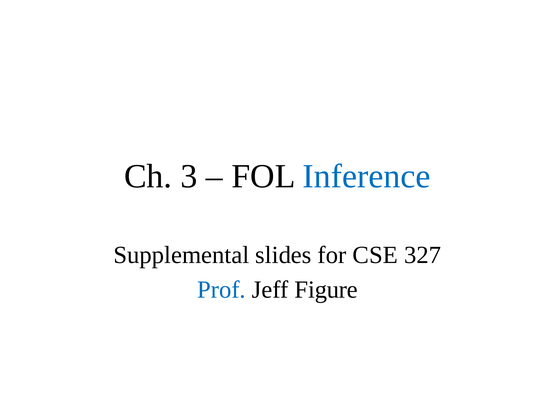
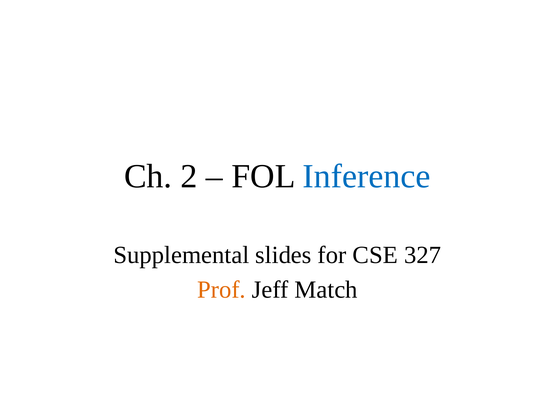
3: 3 -> 2 (189, 176)
Prof colour: blue -> orange (221, 290)
Figure: Figure -> Match (326, 290)
